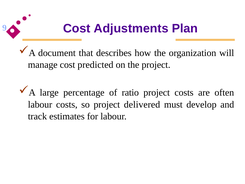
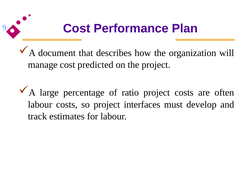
Adjustments: Adjustments -> Performance (131, 28)
delivered: delivered -> interfaces (142, 104)
